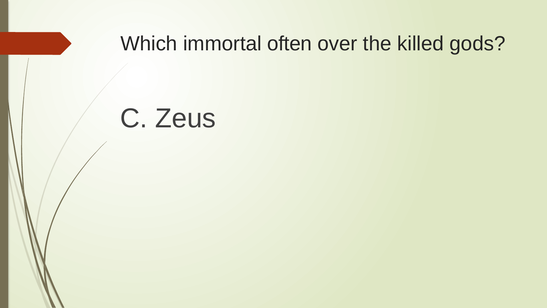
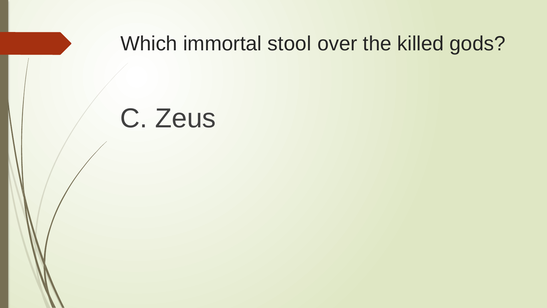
often: often -> stool (289, 44)
